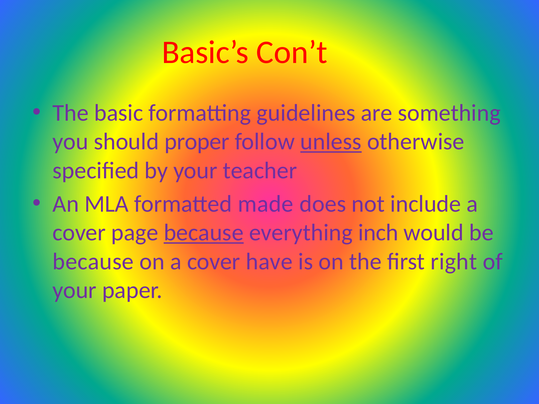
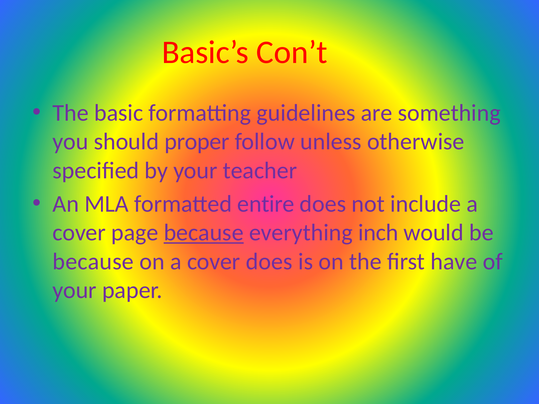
unless underline: present -> none (331, 142)
made: made -> entire (266, 204)
cover have: have -> does (269, 262)
right: right -> have (454, 262)
